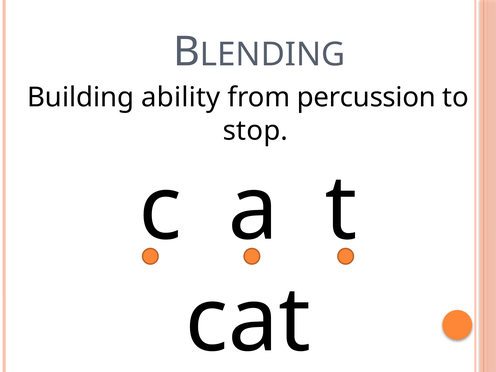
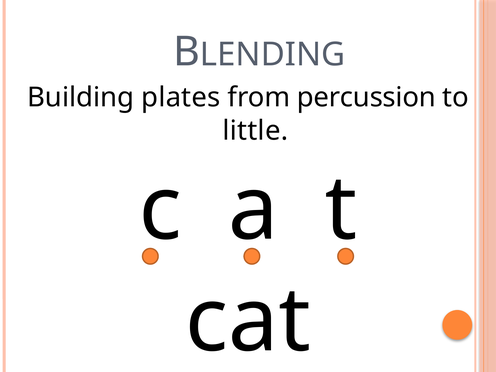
ability: ability -> plates (181, 98)
stop: stop -> little (255, 131)
